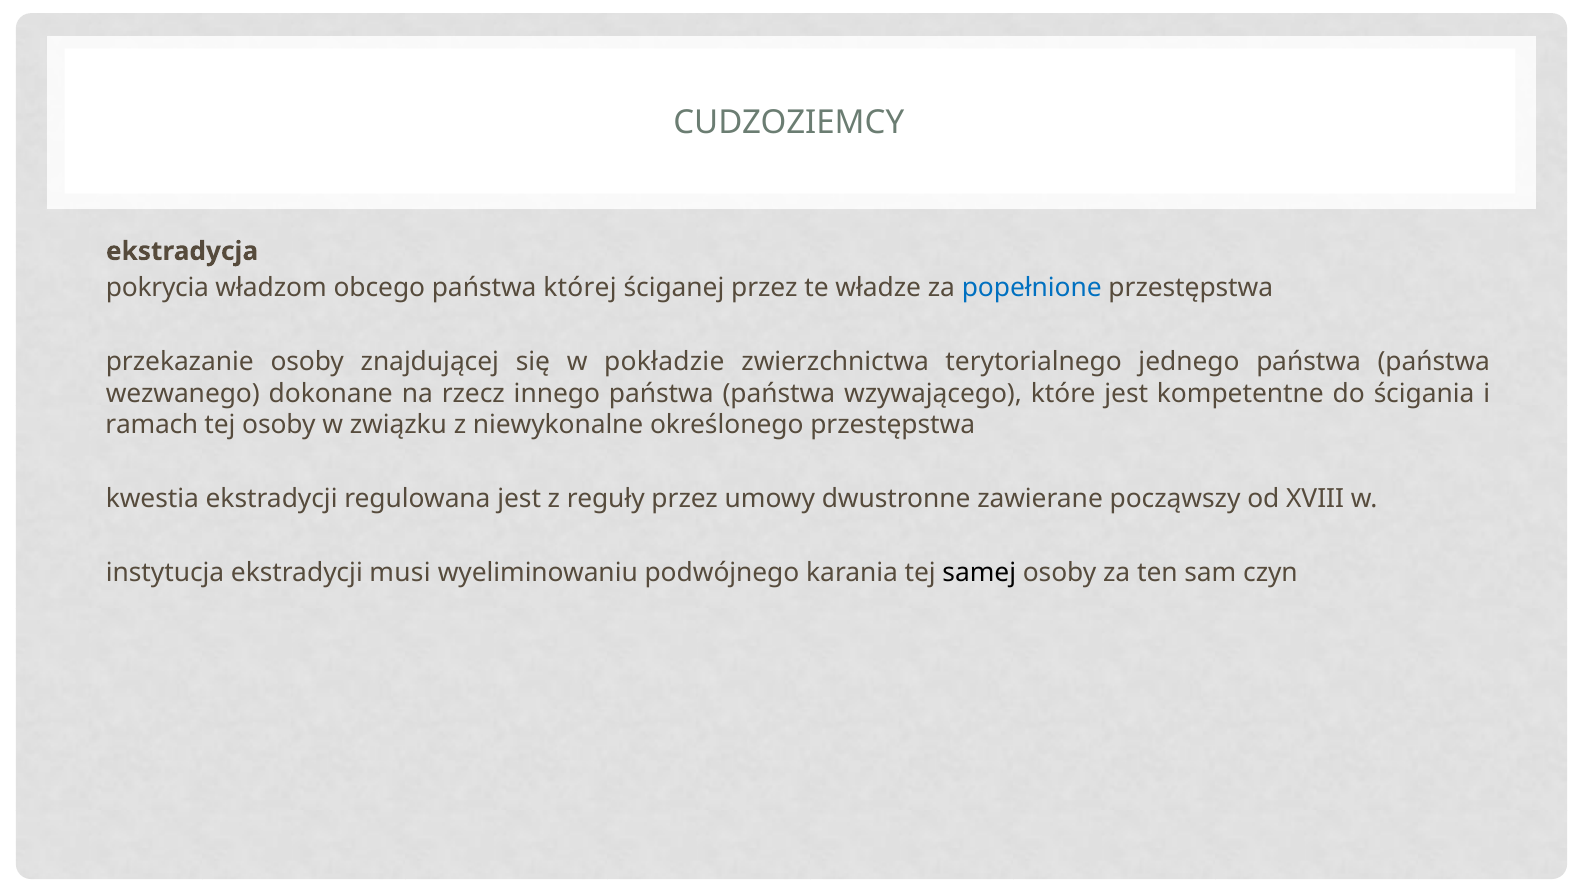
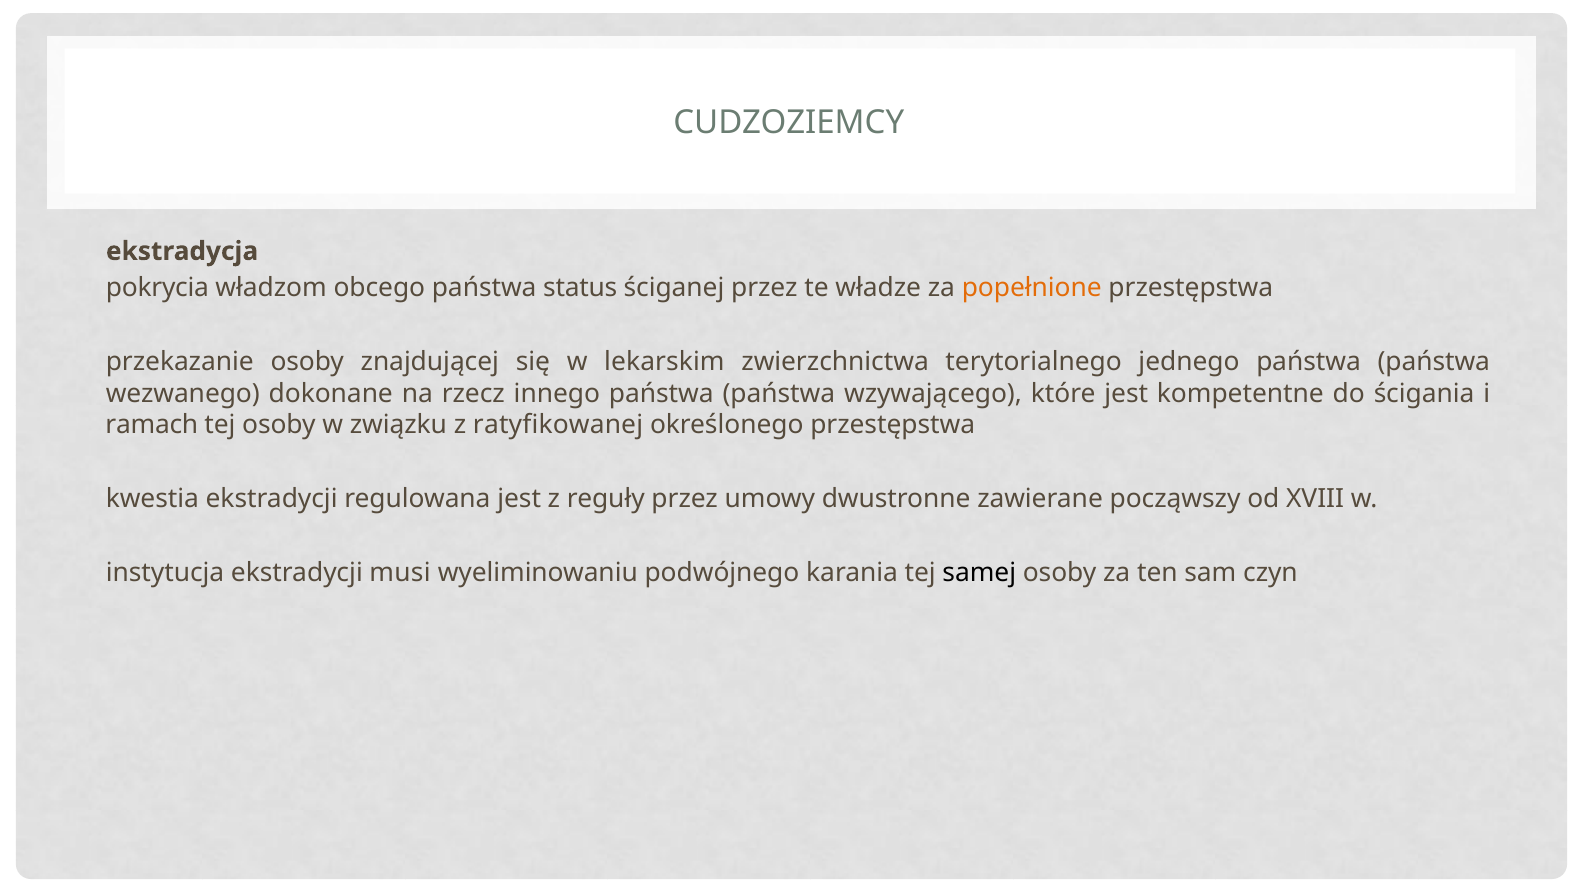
której: której -> status (580, 288)
popełnione colour: blue -> orange (1032, 288)
pokładzie: pokładzie -> lekarskim (664, 362)
niewykonalne: niewykonalne -> ratyfikowanej (558, 425)
